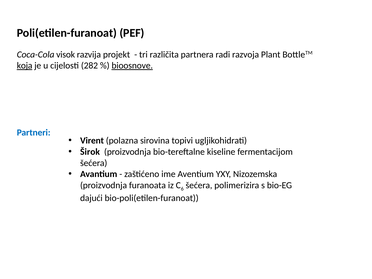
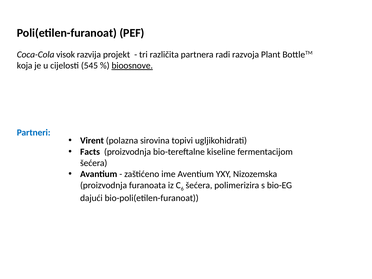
koja underline: present -> none (25, 66)
282: 282 -> 545 (89, 66)
Širok: Širok -> Facts (90, 152)
